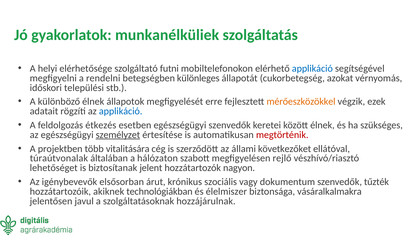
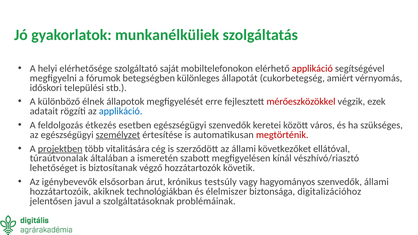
futni: futni -> saját (169, 69)
applikáció colour: blue -> red (312, 69)
rendelni: rendelni -> fórumok (103, 78)
azokat: azokat -> amiért (340, 78)
mérőeszközökkel colour: orange -> red (301, 102)
között élnek: élnek -> város (322, 125)
projektben underline: none -> present (60, 149)
hálózaton: hálózaton -> ismeretén (158, 158)
rejlő: rejlő -> kínál (282, 158)
jelent: jelent -> végző (151, 168)
nagyon: nagyon -> követik (239, 168)
szociális: szociális -> testsúly (221, 182)
dokumentum: dokumentum -> hagyományos (287, 182)
szenvedők tűzték: tűzték -> állami (376, 182)
vásáralkalmakra: vásáralkalmakra -> digitalizációhoz (329, 192)
hozzájárulnak: hozzájárulnak -> problémáinak (206, 201)
